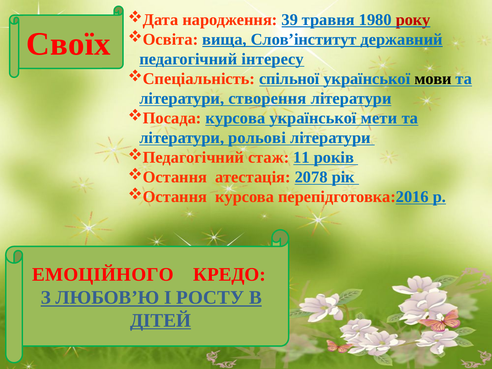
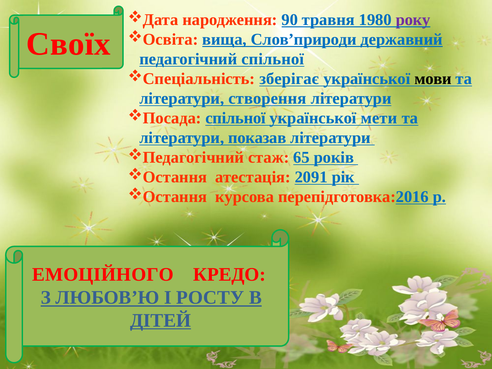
39: 39 -> 90 (290, 20)
року colour: red -> purple (413, 20)
Слов’інститут: Слов’інститут -> Слов’природи (304, 39)
педагогічний інтересу: інтересу -> спільної (273, 59)
спільної: спільної -> зберігає (289, 79)
курсова: курсова -> спільної (236, 118)
рольові: рольові -> показав (257, 138)
11: 11 -> 65 (301, 157)
2078: 2078 -> 2091 (311, 177)
